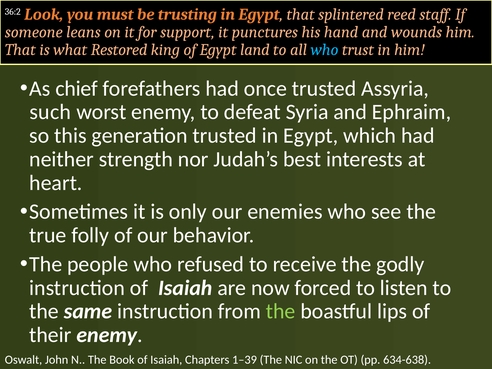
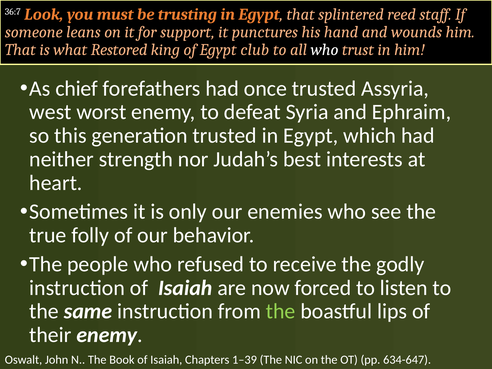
36:2: 36:2 -> 36:7 (13, 12)
land: land -> club (255, 50)
who colour: light blue -> white (324, 50)
such: such -> west (50, 112)
634-638: 634-638 -> 634-647 (407, 360)
